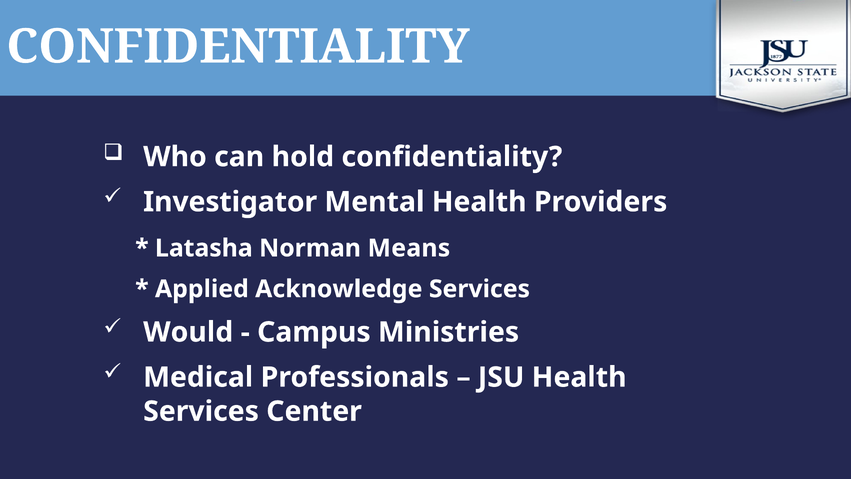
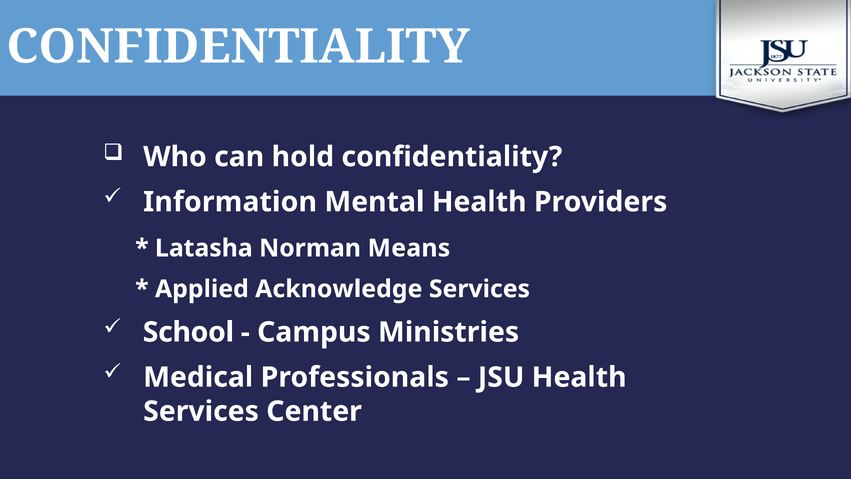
Investigator: Investigator -> Information (230, 202)
Would: Would -> School (188, 332)
